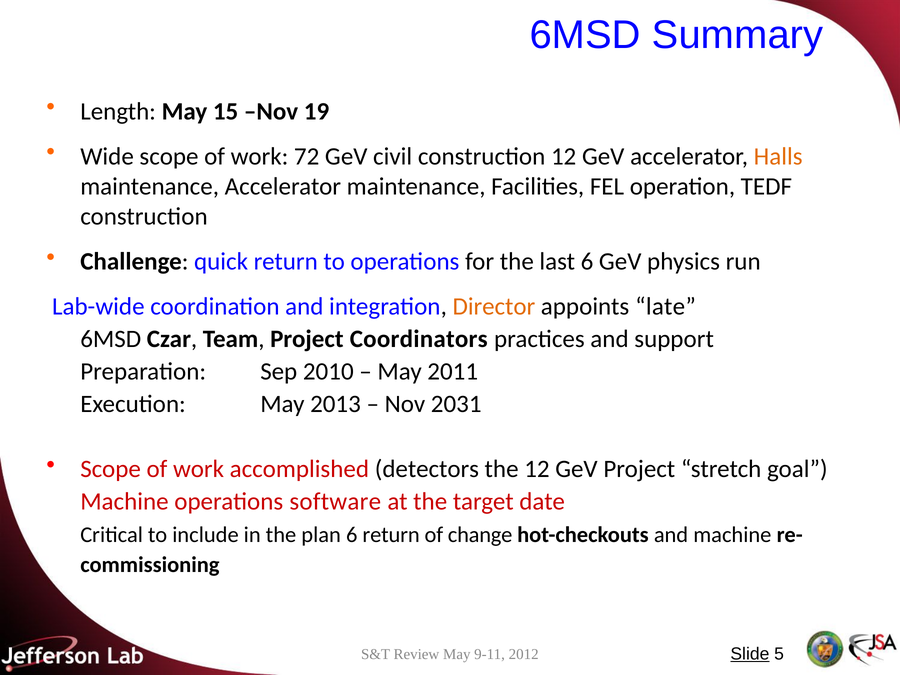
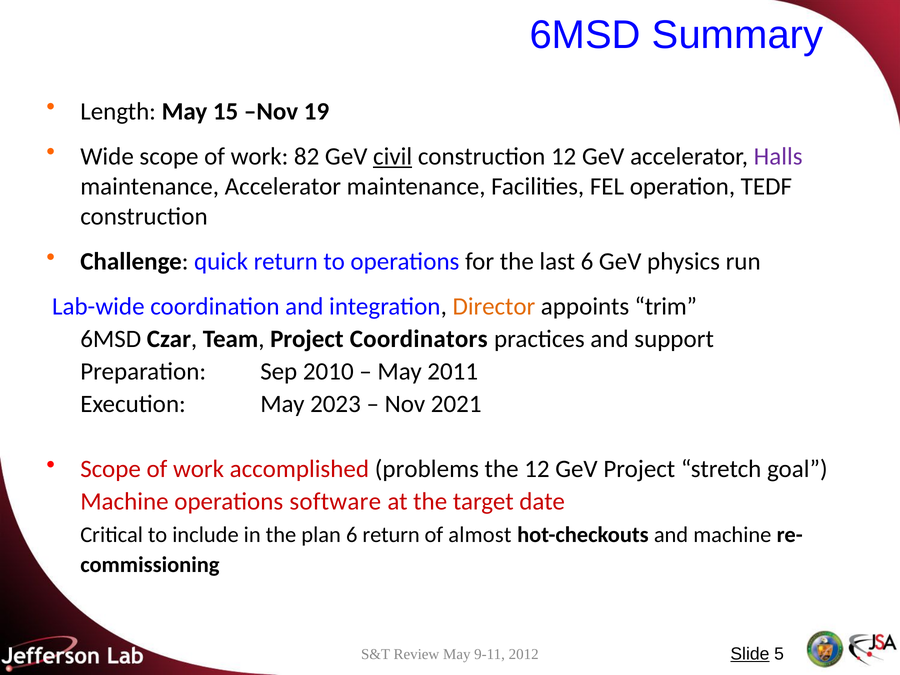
72: 72 -> 82 (307, 156)
civil underline: none -> present (393, 156)
Halls colour: orange -> purple (778, 156)
late: late -> trim (666, 306)
2013: 2013 -> 2023 (335, 404)
2031: 2031 -> 2021 (456, 404)
detectors: detectors -> problems (427, 469)
change: change -> almost (480, 535)
